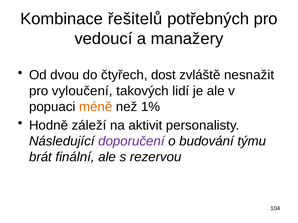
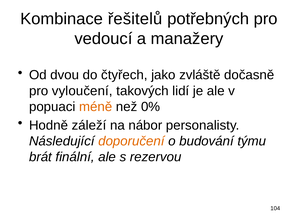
dost: dost -> jako (163, 75)
nesnažit: nesnažit -> dočasně (249, 75)
1%: 1% -> 0% (151, 107)
aktivit: aktivit -> nábor (145, 126)
doporučení colour: purple -> orange (131, 141)
